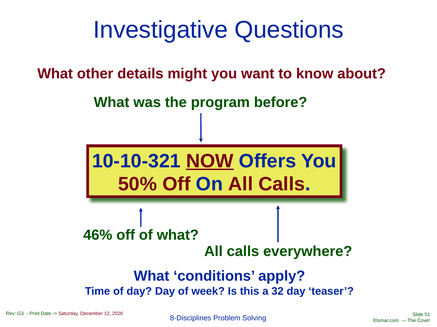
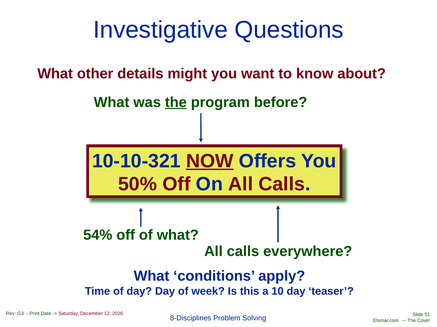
the underline: none -> present (176, 103)
46%: 46% -> 54% (98, 235)
32: 32 -> 10 (278, 292)
